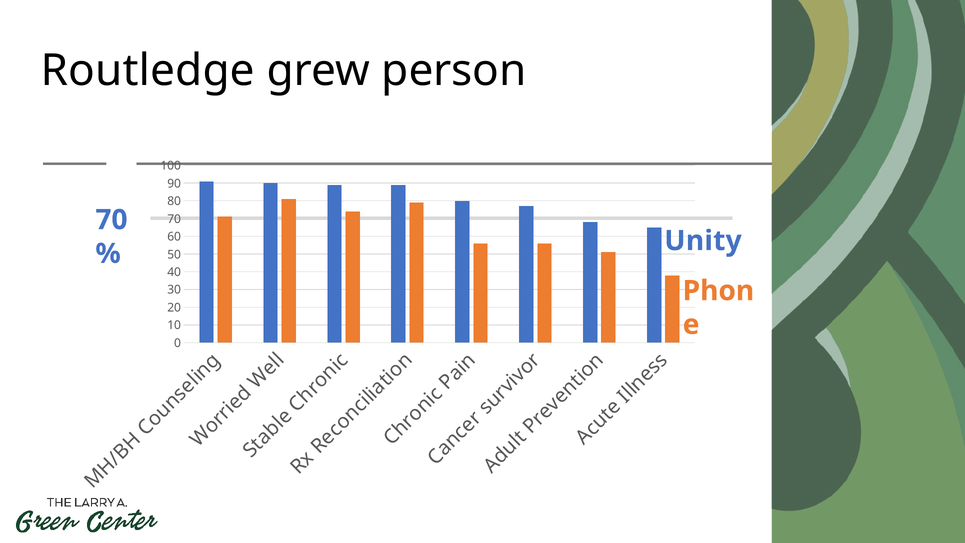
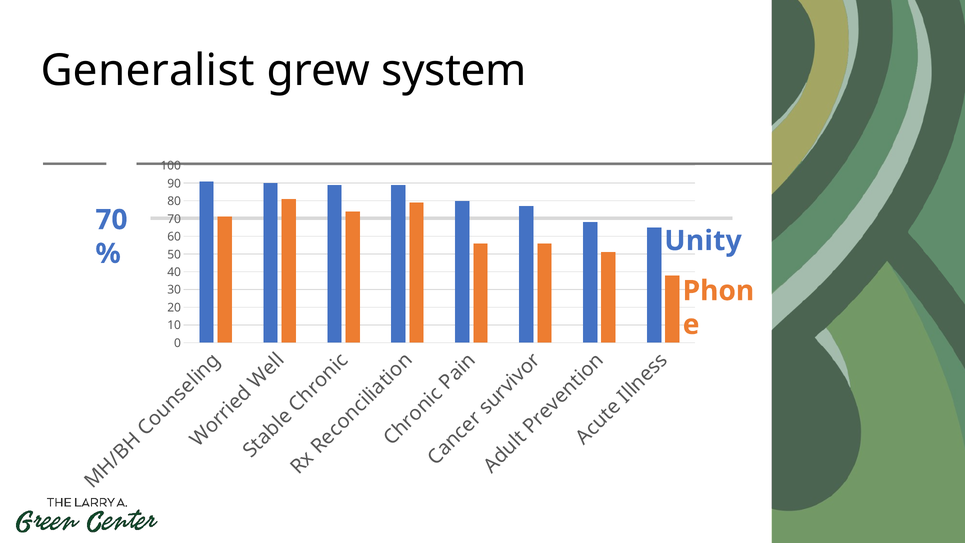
Routledge: Routledge -> Generalist (148, 71)
person: person -> system (454, 71)
